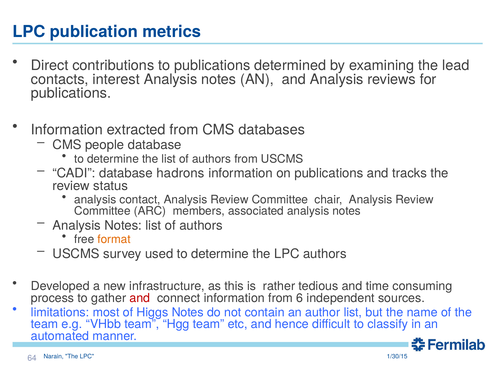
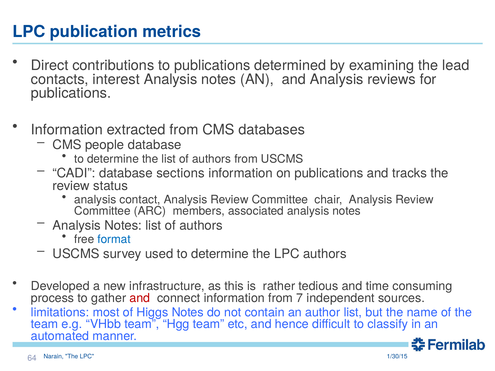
hadrons: hadrons -> sections (181, 173)
format colour: orange -> blue (114, 239)
6: 6 -> 7 (300, 298)
